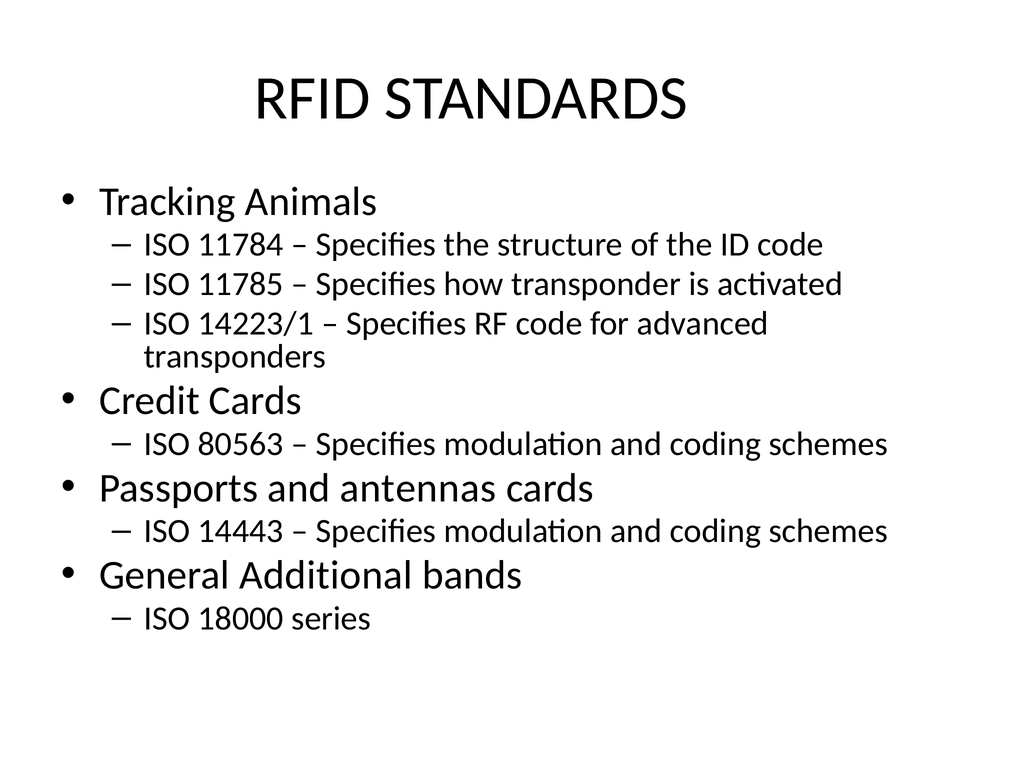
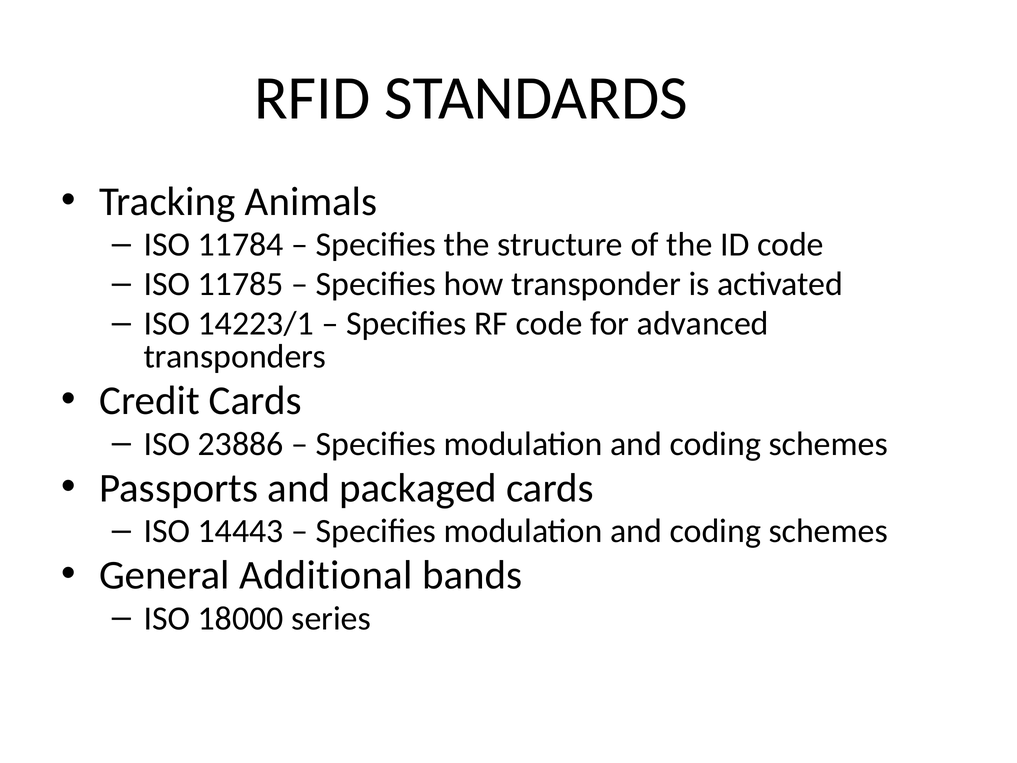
80563: 80563 -> 23886 (241, 444)
antennas: antennas -> packaged (418, 488)
